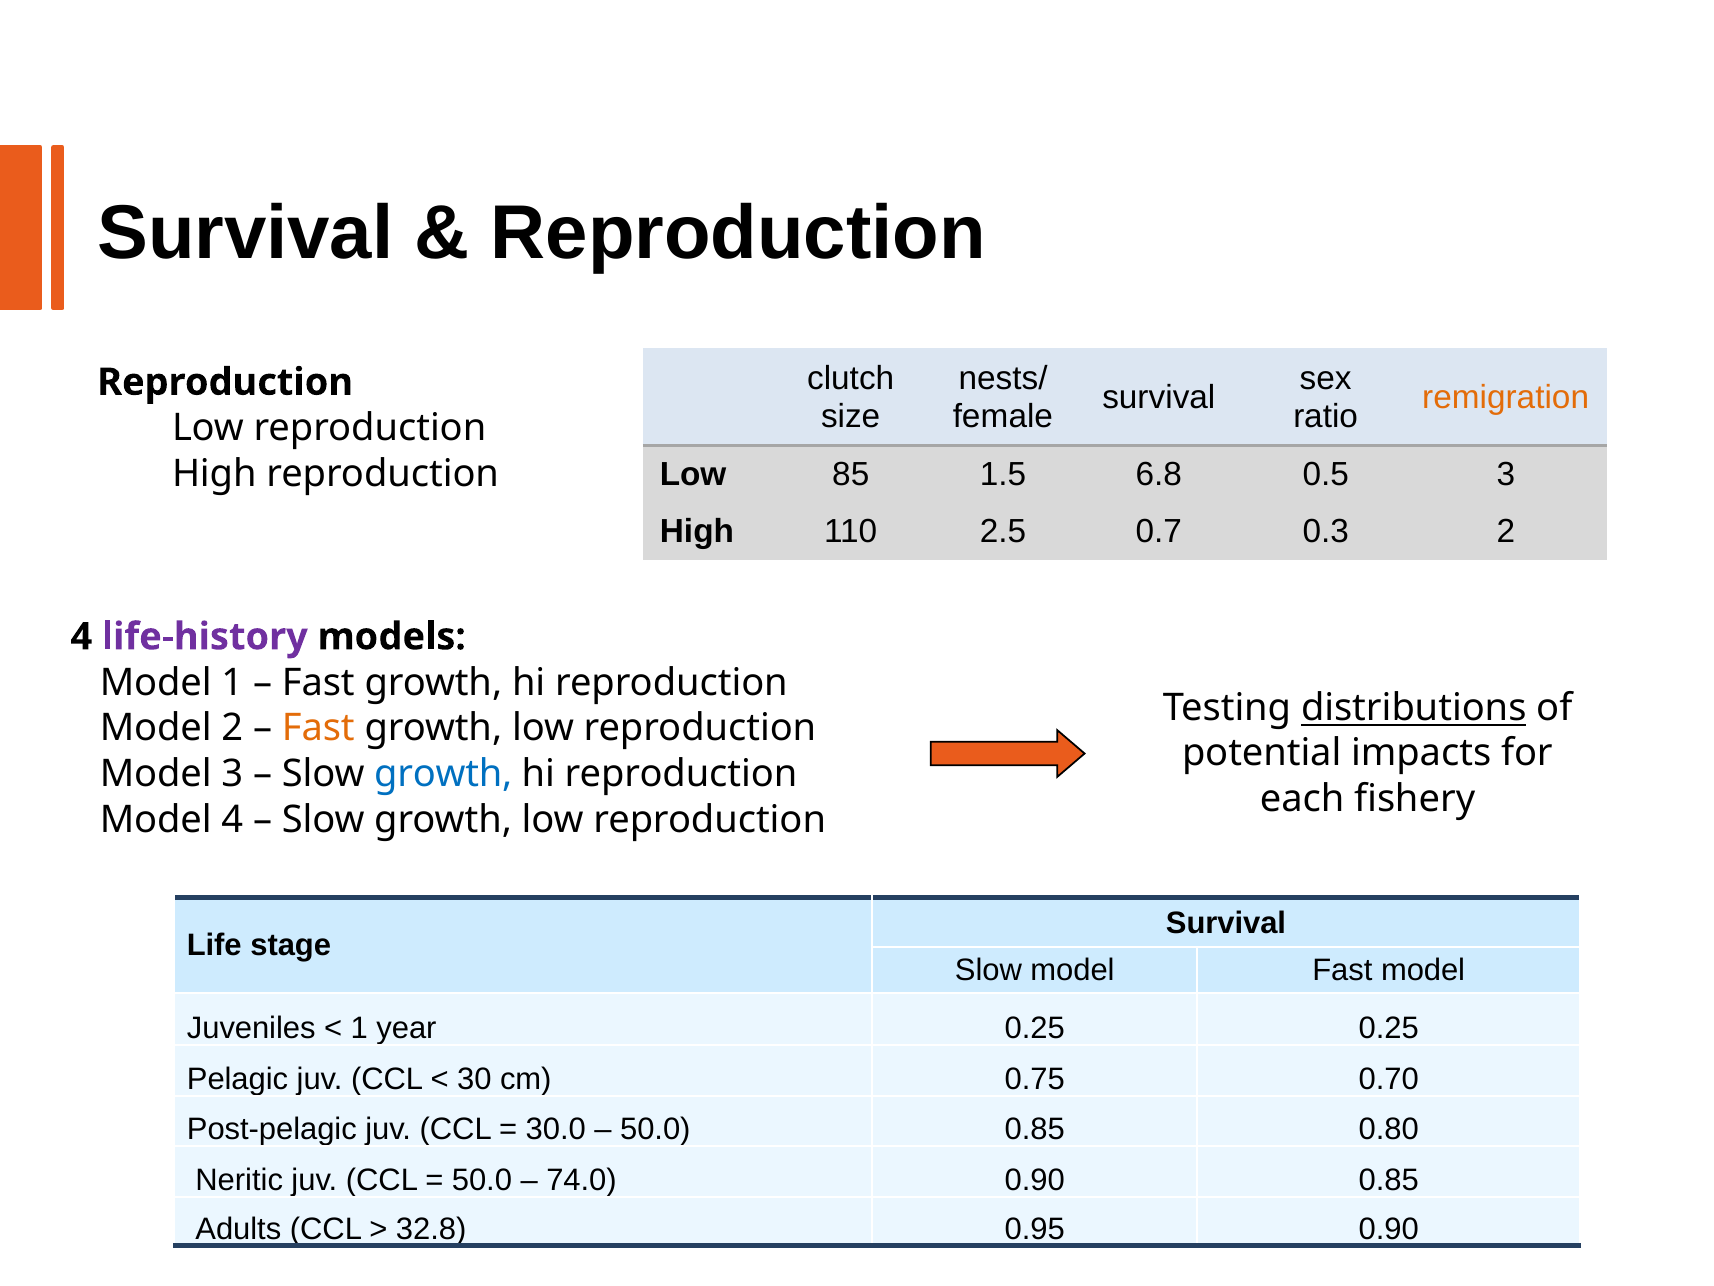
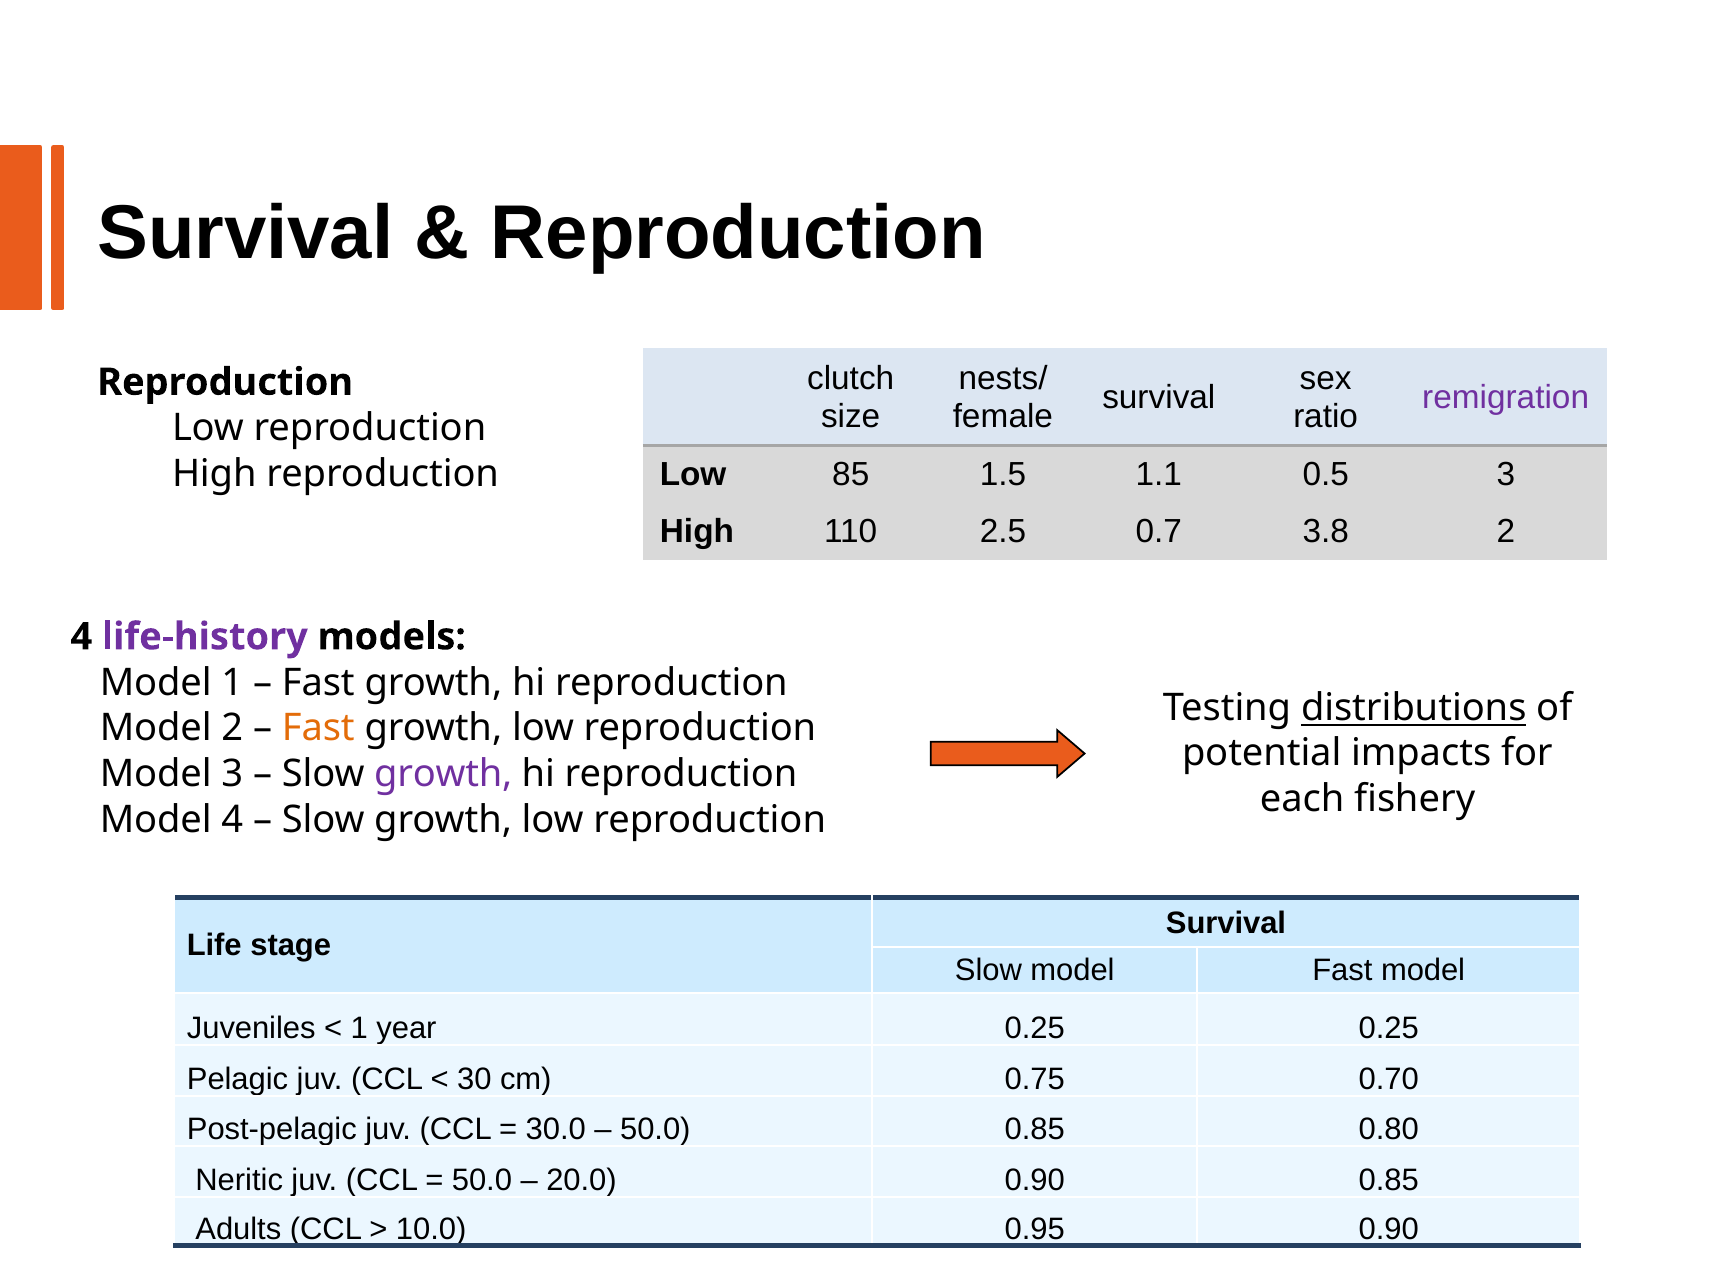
remigration colour: orange -> purple (1506, 397)
6.8: 6.8 -> 1.1 (1159, 475)
0.3: 0.3 -> 3.8 (1326, 532)
growth colour: blue -> purple (443, 774)
74.0: 74.0 -> 20.0 (581, 1180)
32.8: 32.8 -> 10.0 (431, 1228)
